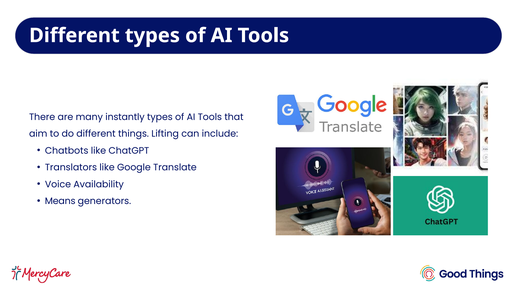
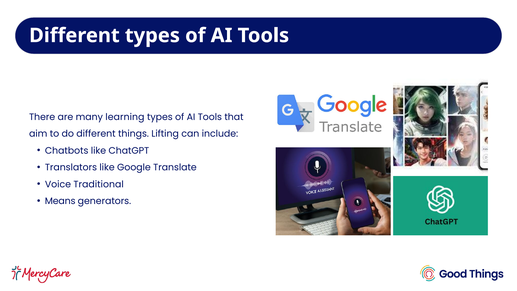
instantly: instantly -> learning (125, 117)
Availability: Availability -> Traditional (99, 184)
